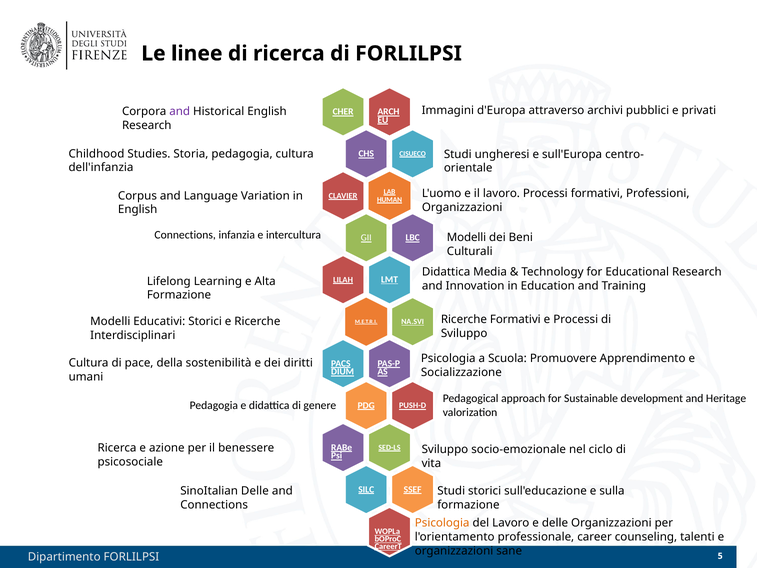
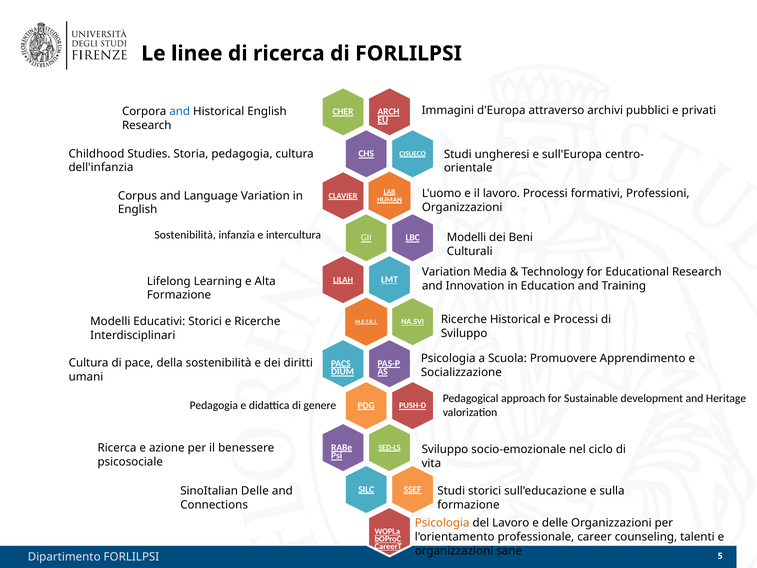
and colour: purple -> blue (180, 111)
Connections: Connections -> Sostenibilità (185, 235)
Didattica: Didattica -> Variation (446, 272)
Ricerche Formativi: Formativi -> Historical (515, 319)
